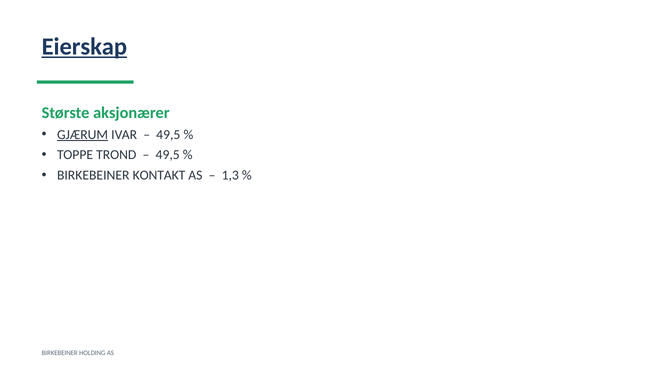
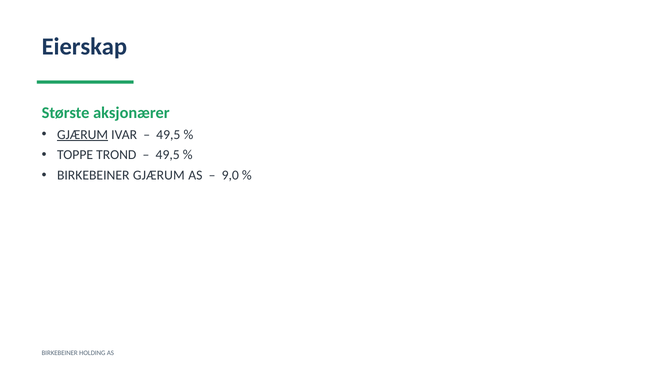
Eierskap underline: present -> none (84, 47)
BIRKEBEINER KONTAKT: KONTAKT -> GJÆRUM (159, 176)
1,3: 1,3 -> 9,0 (230, 176)
